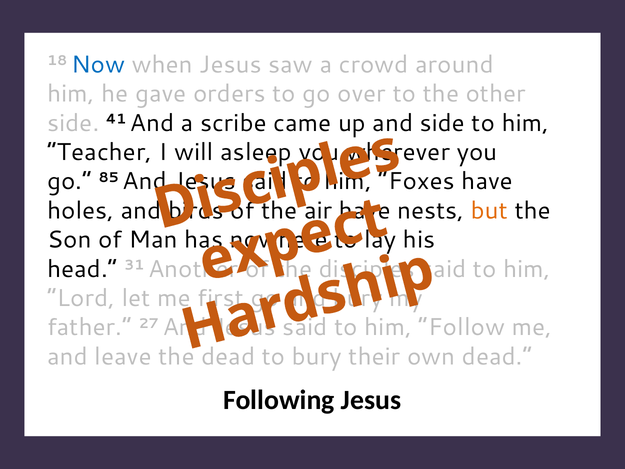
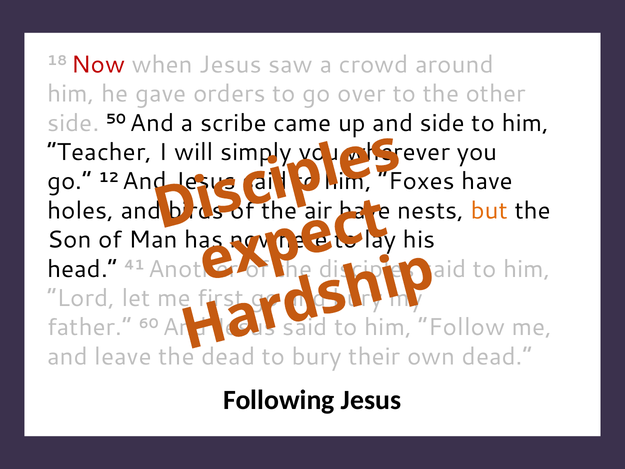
Now colour: blue -> red (98, 65)
41: 41 -> 50 (116, 119)
asleep: asleep -> simply (256, 152)
85: 85 -> 12 (109, 177)
31: 31 -> 41 (134, 265)
27: 27 -> 60 (149, 323)
